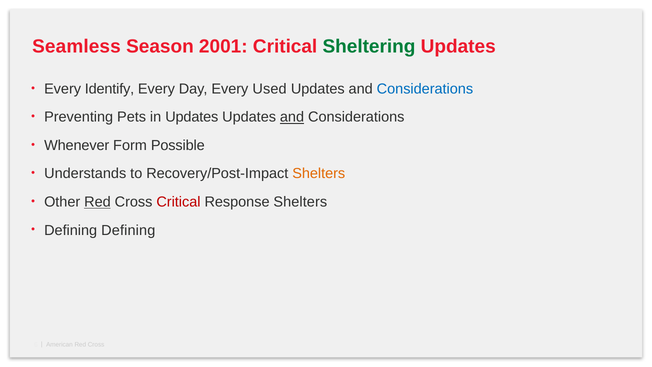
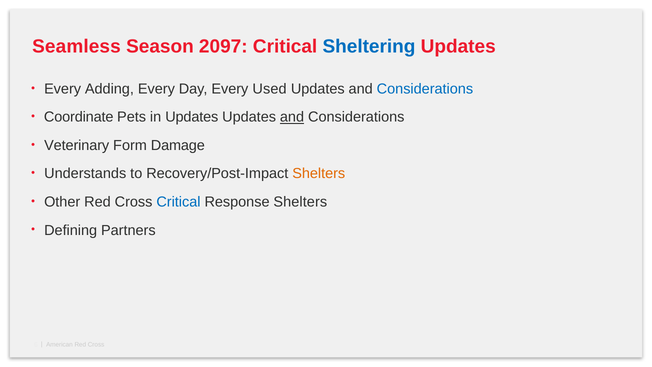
2001: 2001 -> 2097 (223, 47)
Sheltering colour: green -> blue (369, 47)
Identify: Identify -> Adding (109, 89)
Preventing: Preventing -> Coordinate (79, 117)
Whenever: Whenever -> Veterinary (77, 145)
Possible: Possible -> Damage (178, 145)
Red underline: present -> none (97, 202)
Critical colour: red -> blue (178, 202)
Defining Defining: Defining -> Partners (128, 230)
